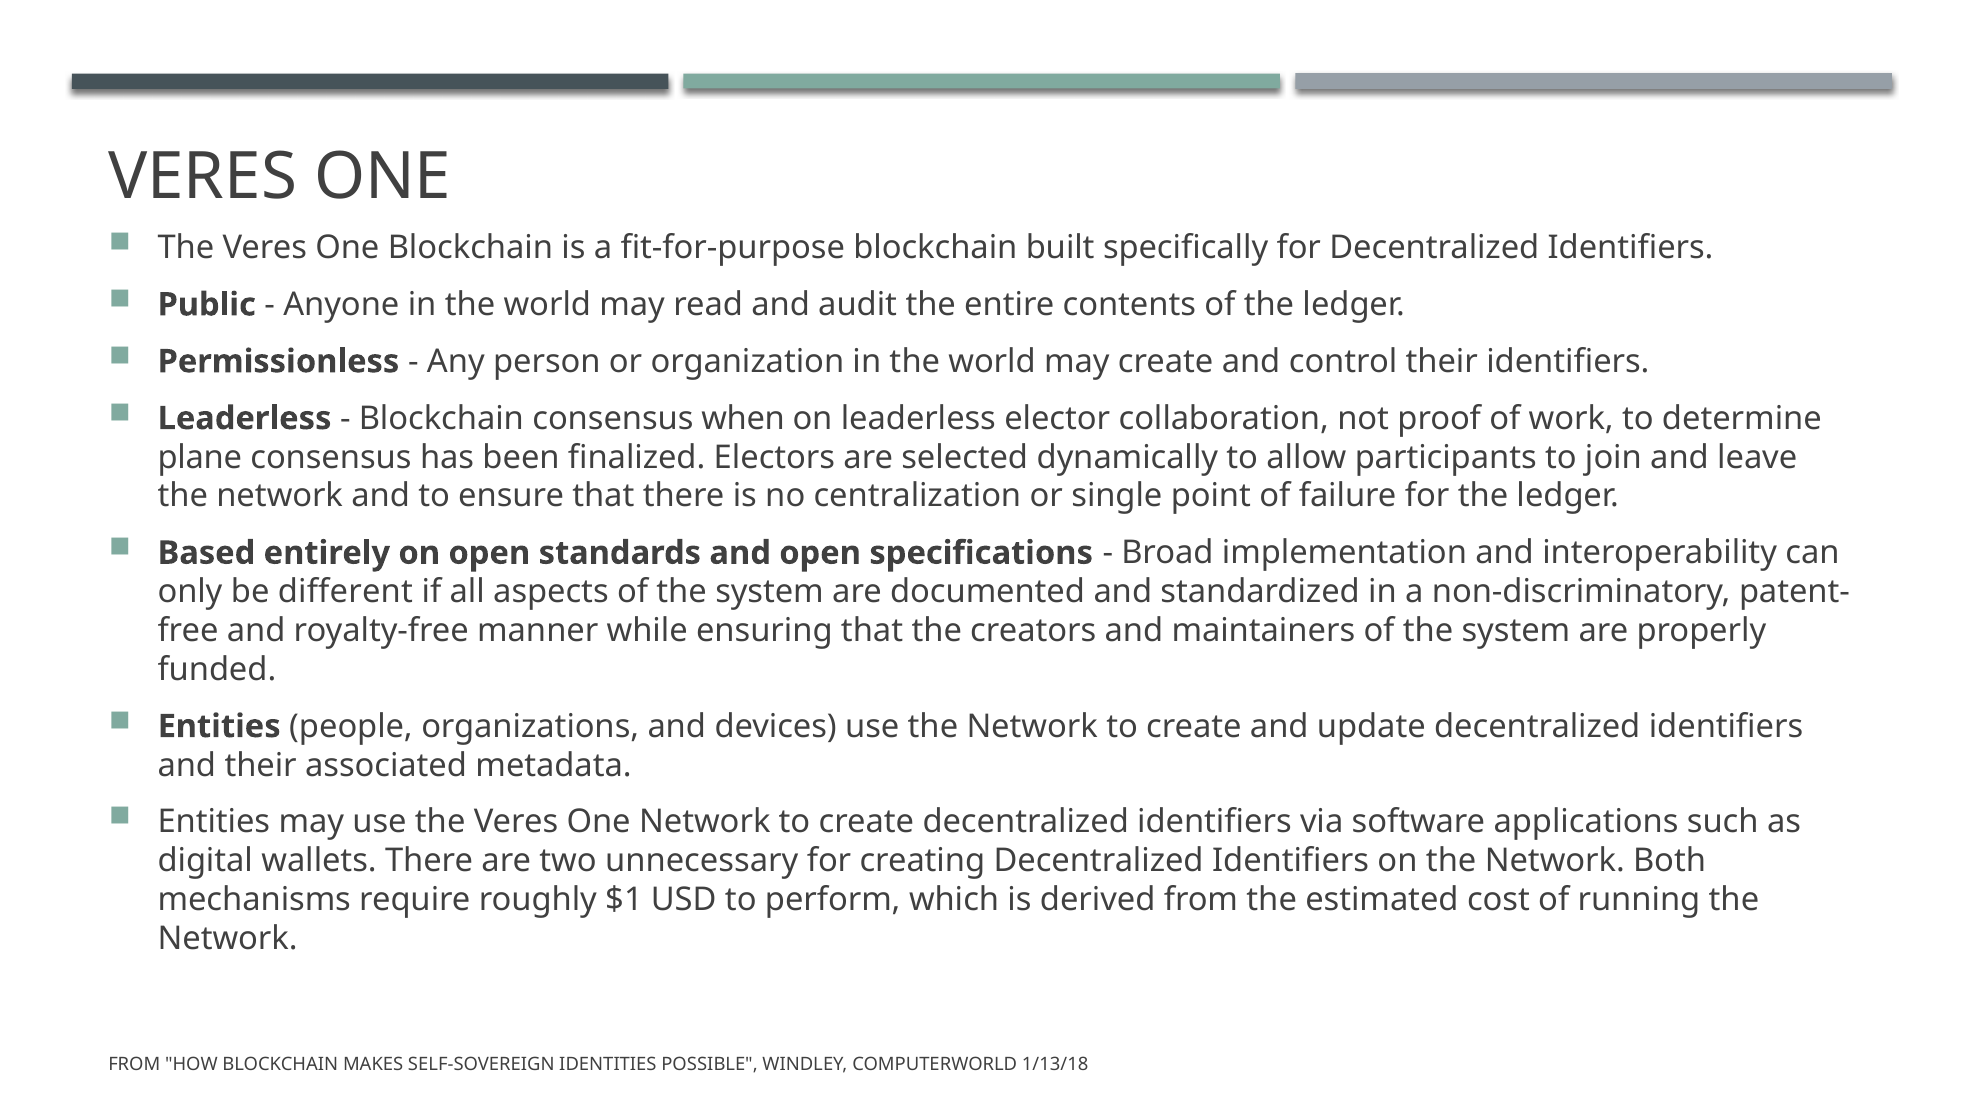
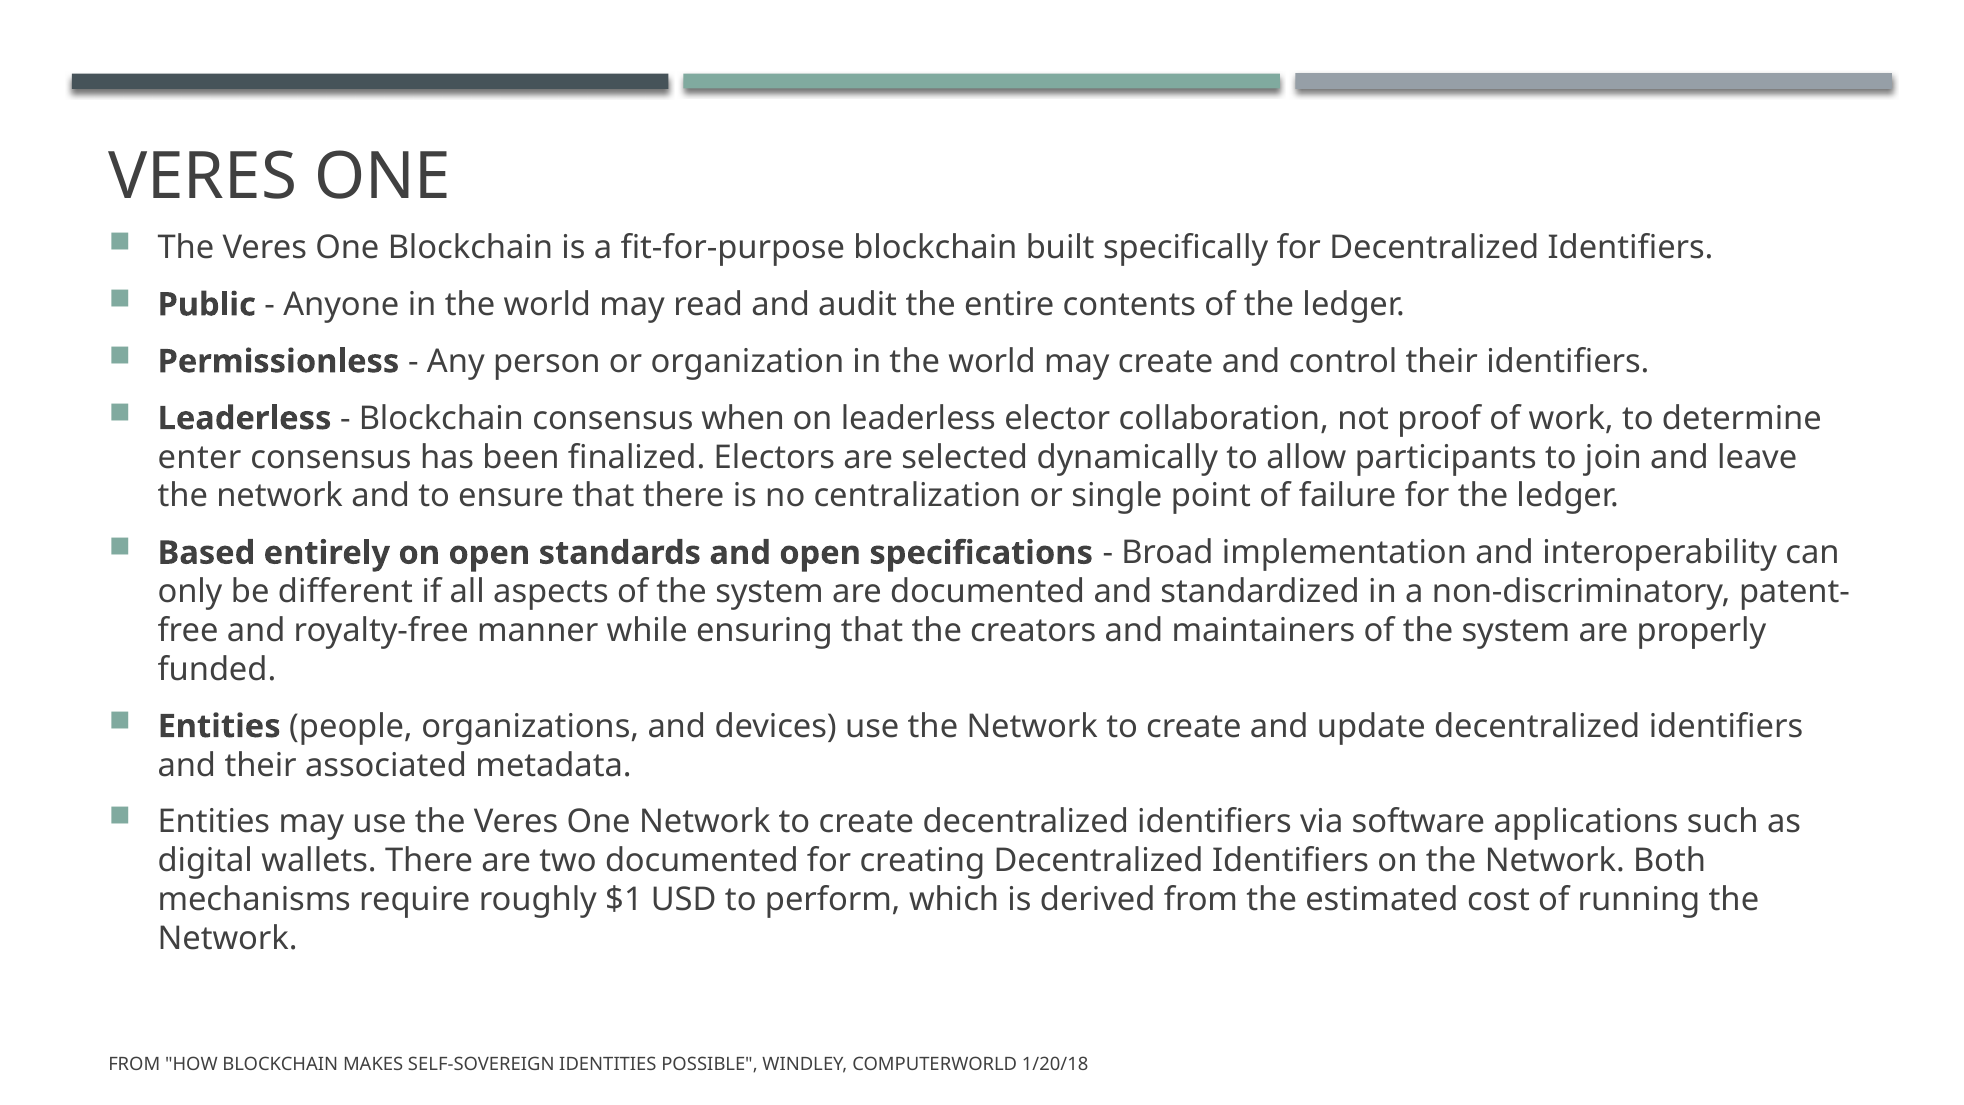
plane: plane -> enter (200, 457)
two unnecessary: unnecessary -> documented (702, 861)
1/13/18: 1/13/18 -> 1/20/18 (1055, 1064)
